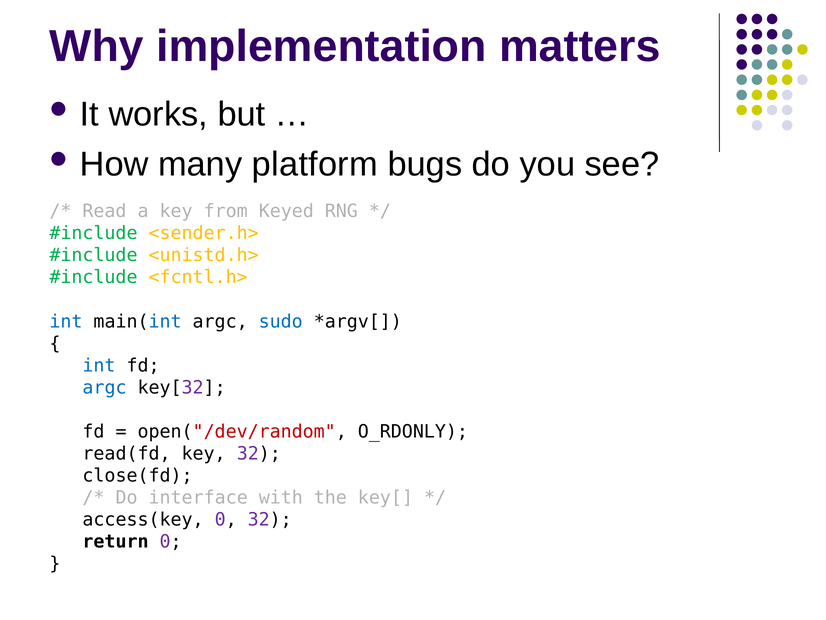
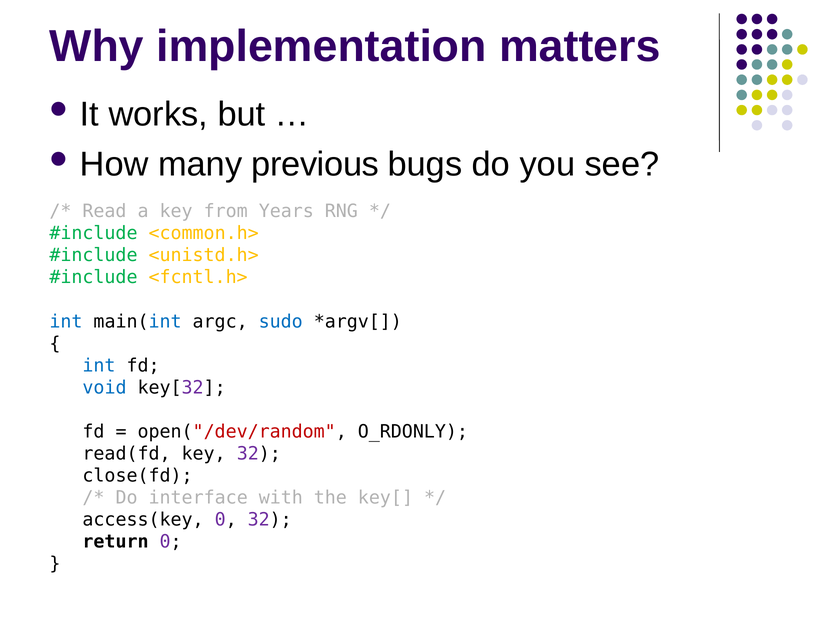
platform: platform -> previous (315, 164)
Keyed: Keyed -> Years (286, 211)
<sender.h>: <sender.h> -> <common.h> (204, 233)
argc: argc -> void (105, 387)
